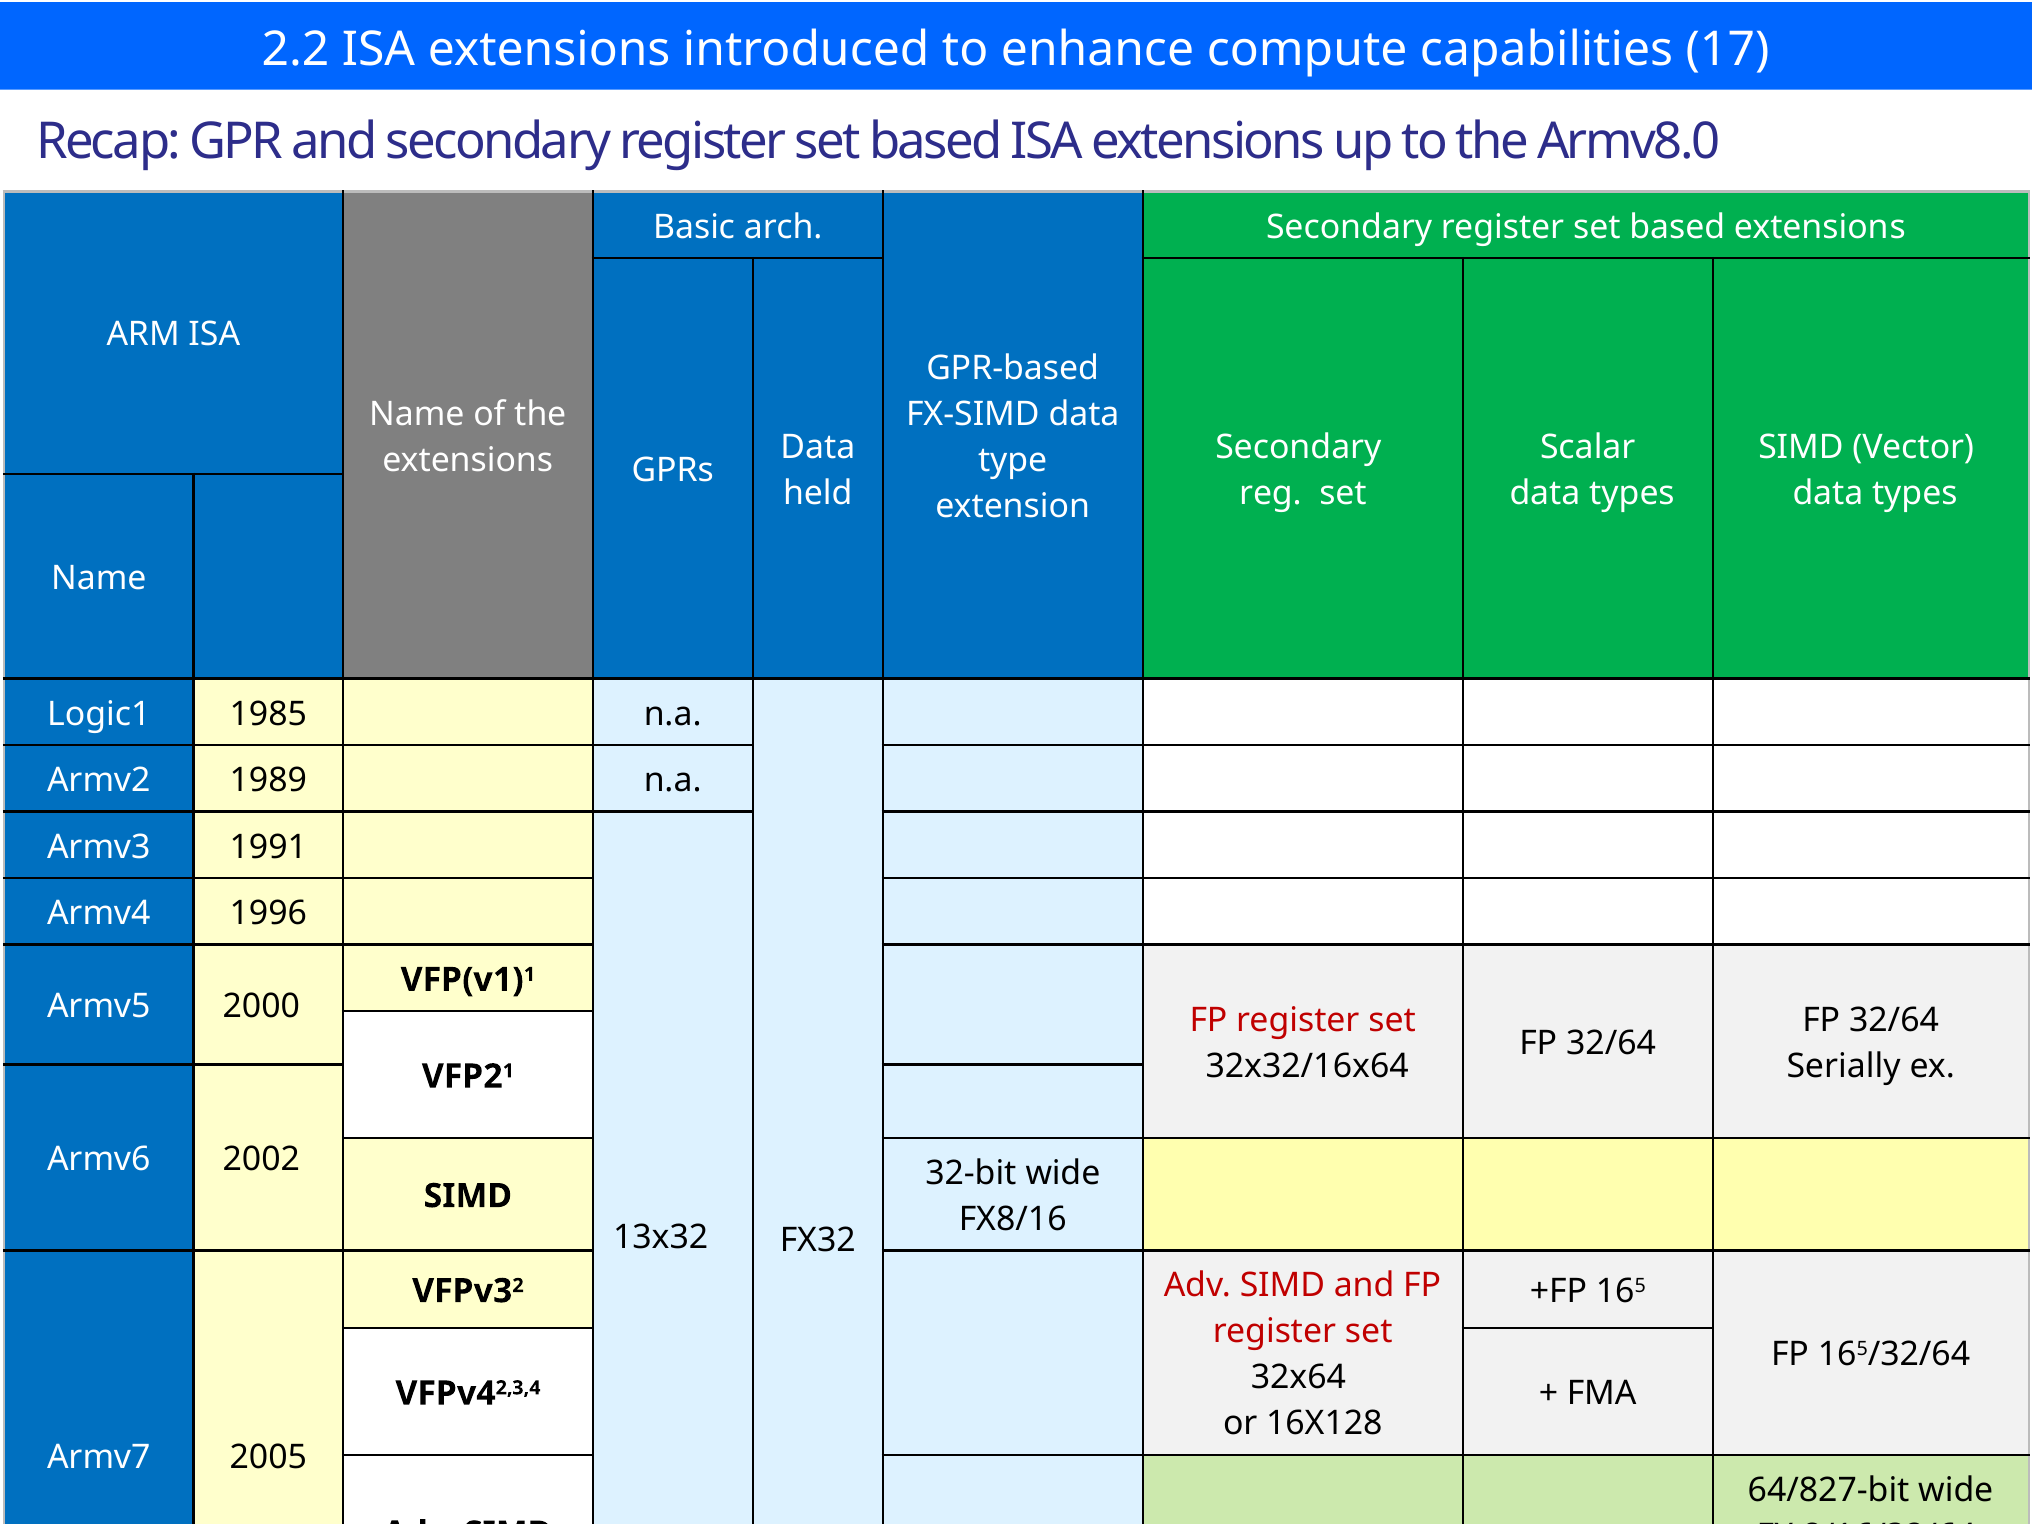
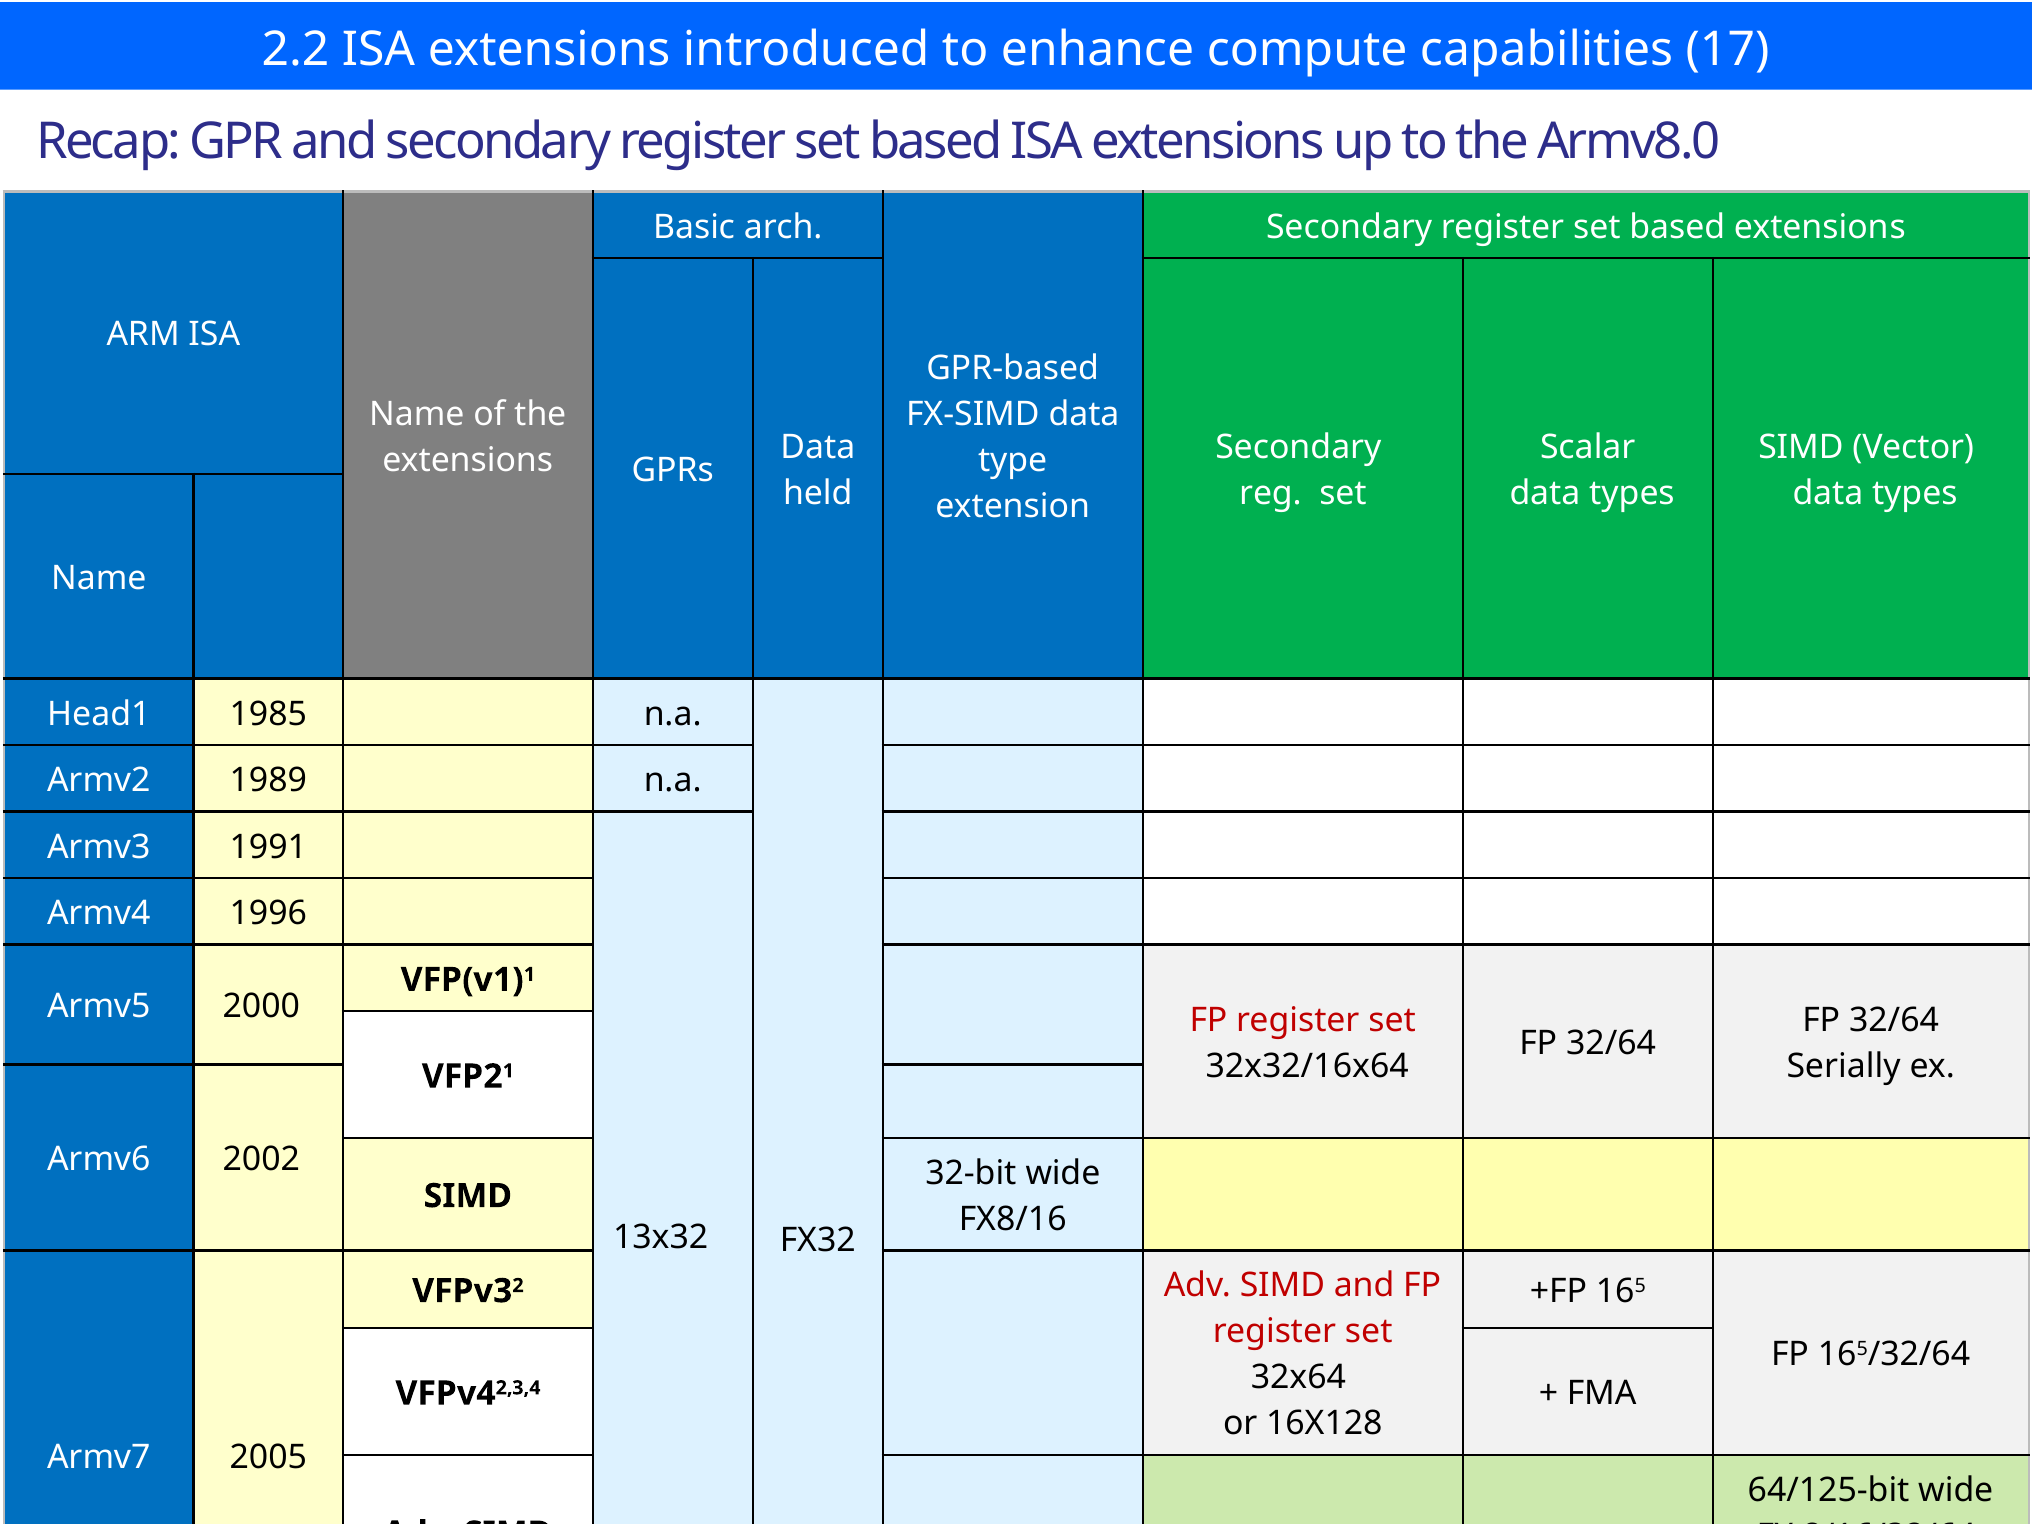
Logic1: Logic1 -> Head1 (99, 714)
64/827-bit: 64/827-bit -> 64/125-bit (1829, 1490)
